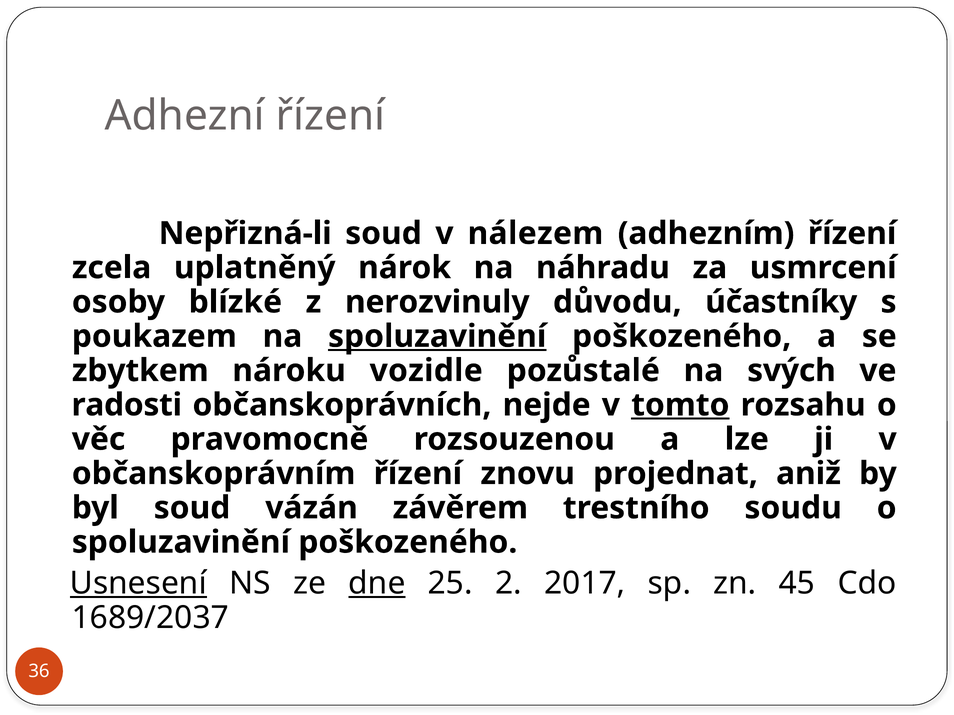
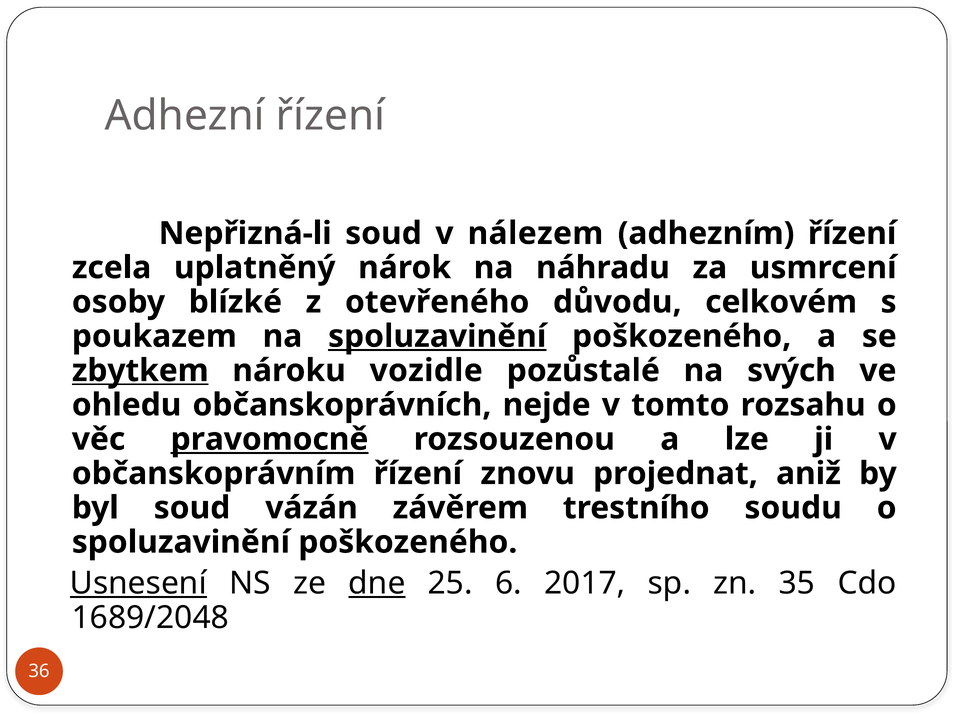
nerozvinuly: nerozvinuly -> otevřeného (437, 302)
účastníky: účastníky -> celkovém (781, 302)
zbytkem underline: none -> present (140, 371)
radosti: radosti -> ohledu (127, 405)
tomto underline: present -> none (680, 405)
pravomocně underline: none -> present (270, 440)
2: 2 -> 6 (508, 584)
45: 45 -> 35 (797, 584)
1689/2037: 1689/2037 -> 1689/2048 (150, 618)
